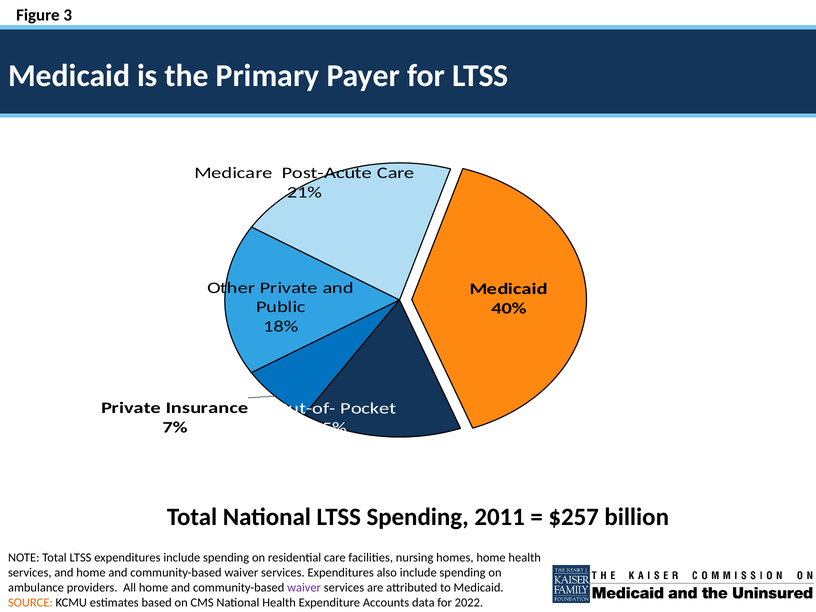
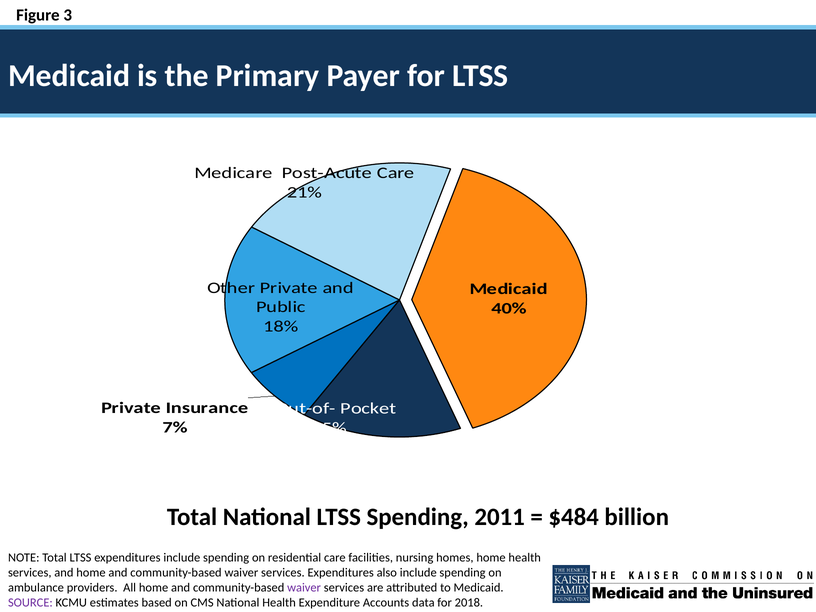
$257: $257 -> $484 (574, 517)
SOURCE colour: orange -> purple (30, 603)
2022: 2022 -> 2018 (469, 603)
